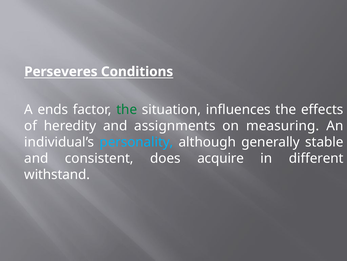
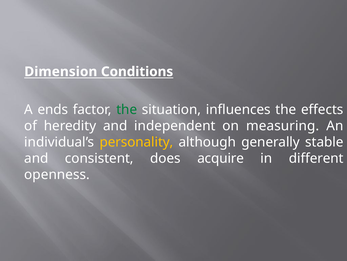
Perseveres: Perseveres -> Dimension (61, 71)
assignments: assignments -> independent (175, 125)
personality colour: light blue -> yellow (136, 142)
withstand: withstand -> openness (57, 174)
